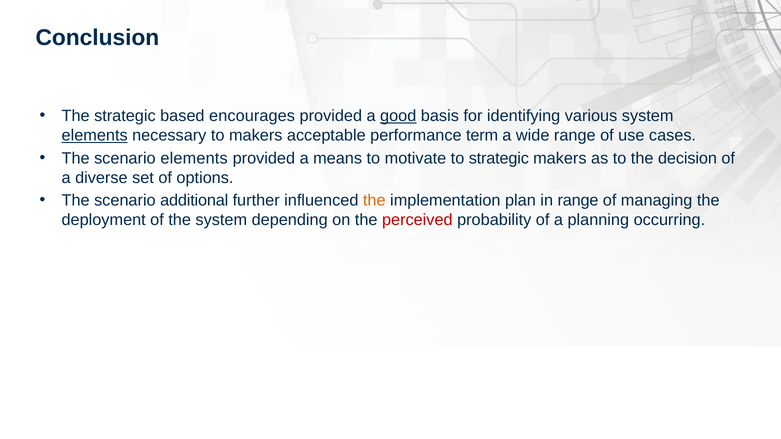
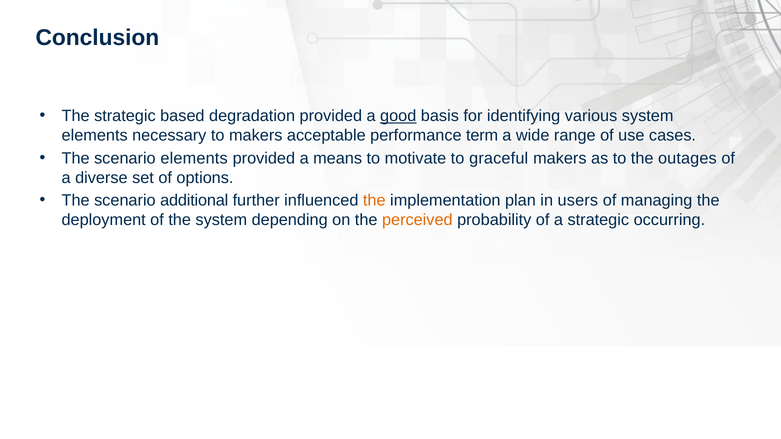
encourages: encourages -> degradation (252, 116)
elements underline: present -> none (95, 136)
to strategic: strategic -> graceful (499, 158)
decision: decision -> outages (687, 158)
in range: range -> users (578, 201)
perceived colour: red -> orange (417, 220)
a planning: planning -> strategic (598, 220)
